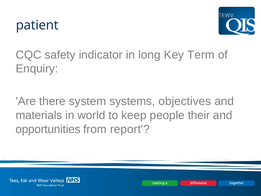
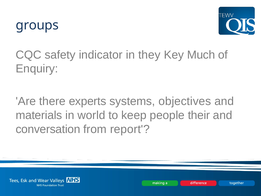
patient: patient -> groups (37, 25)
long: long -> they (149, 55)
Term: Term -> Much (201, 55)
system: system -> experts (88, 101)
opportunities: opportunities -> conversation (48, 129)
